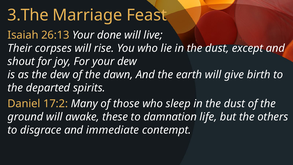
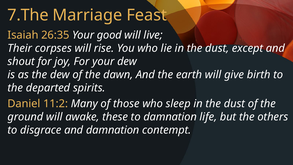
3.The: 3.The -> 7.The (28, 15)
26:13: 26:13 -> 26:35 (55, 35)
done: done -> good (109, 35)
17:2: 17:2 -> 11:2 (56, 104)
and immediate: immediate -> damnation (113, 130)
